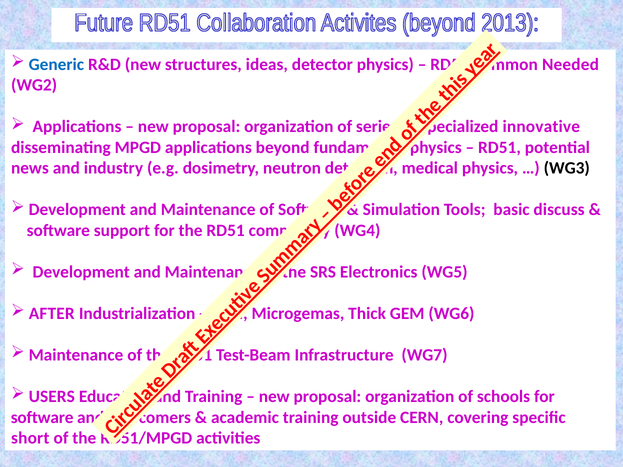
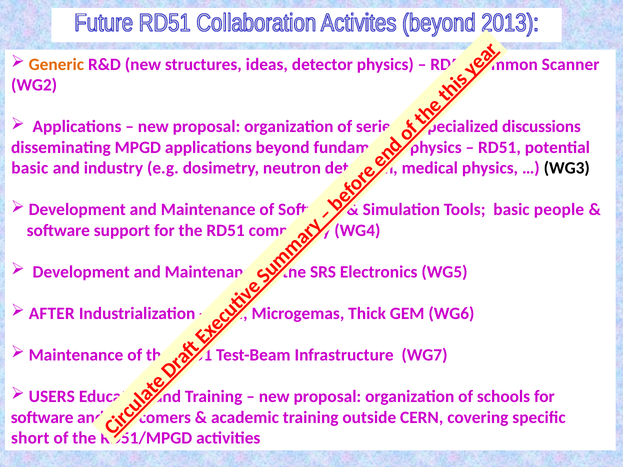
Generic colour: blue -> orange (56, 64)
Needed: Needed -> Scanner (571, 64)
innovative: innovative -> discussions (541, 127)
news: news -> basic (30, 168)
discuss: discuss -> people (559, 210)
